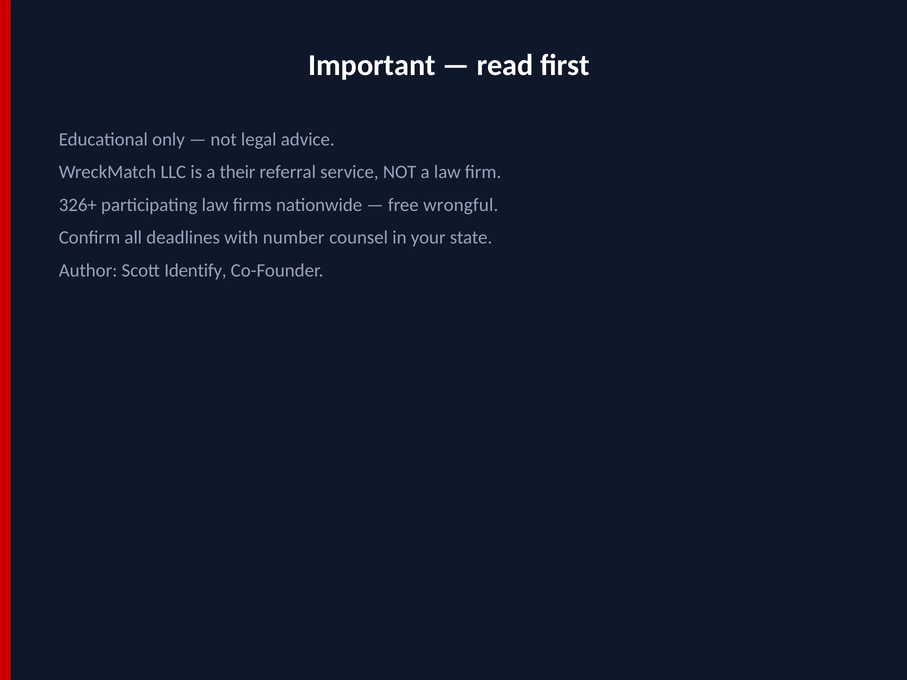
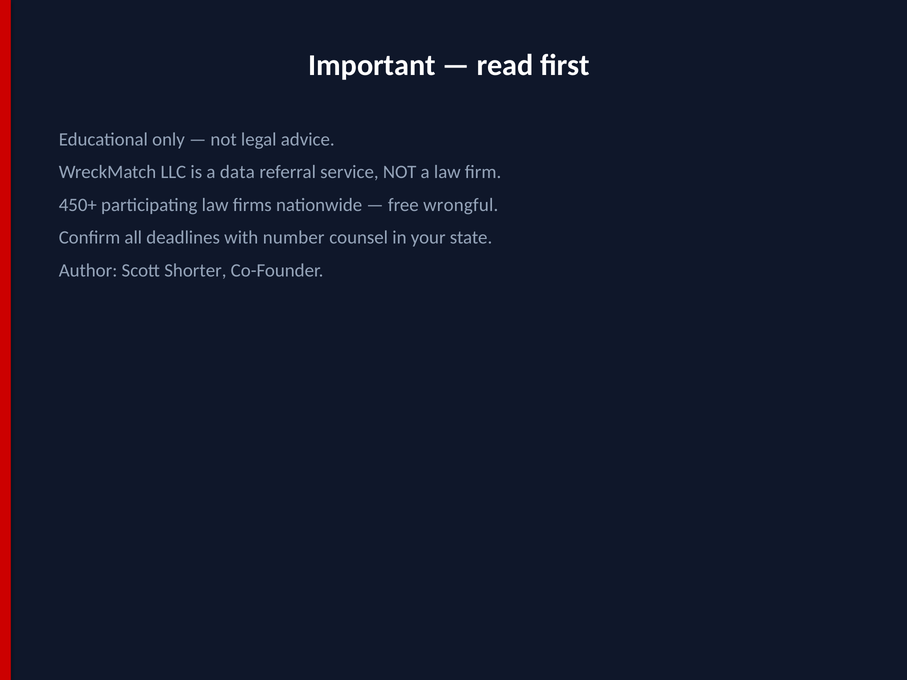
their: their -> data (237, 172)
326+: 326+ -> 450+ (78, 205)
Identify: Identify -> Shorter (195, 271)
